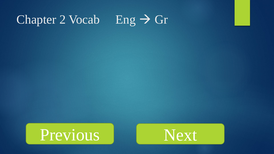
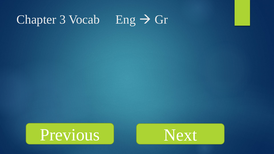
2: 2 -> 3 (63, 20)
